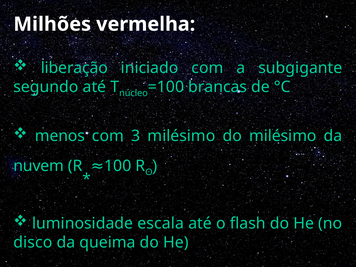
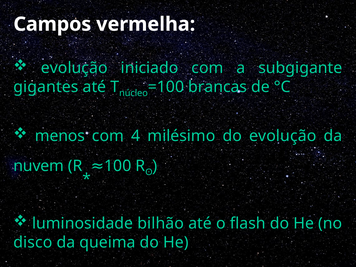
Milhões: Milhões -> Campos (52, 24)
liberação: liberação -> evolução (74, 68)
segundo: segundo -> gigantes (46, 87)
3: 3 -> 4 (136, 136)
do milésimo: milésimo -> evolução (283, 136)
escala: escala -> bilhão (161, 223)
